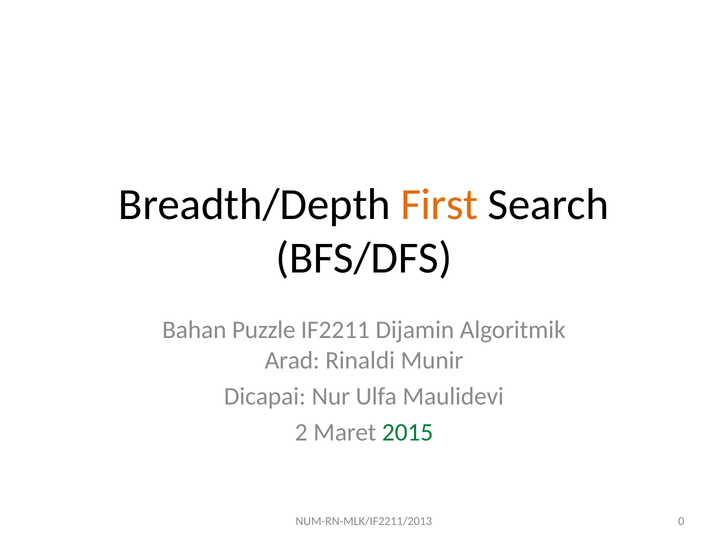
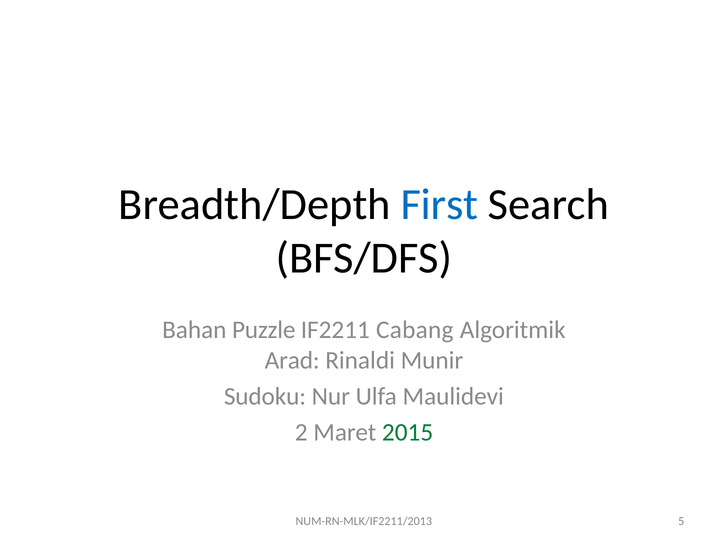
First colour: orange -> blue (439, 205)
Dijamin: Dijamin -> Cabang (415, 330)
Dicapai: Dicapai -> Sudoku (265, 396)
0: 0 -> 5 (681, 521)
